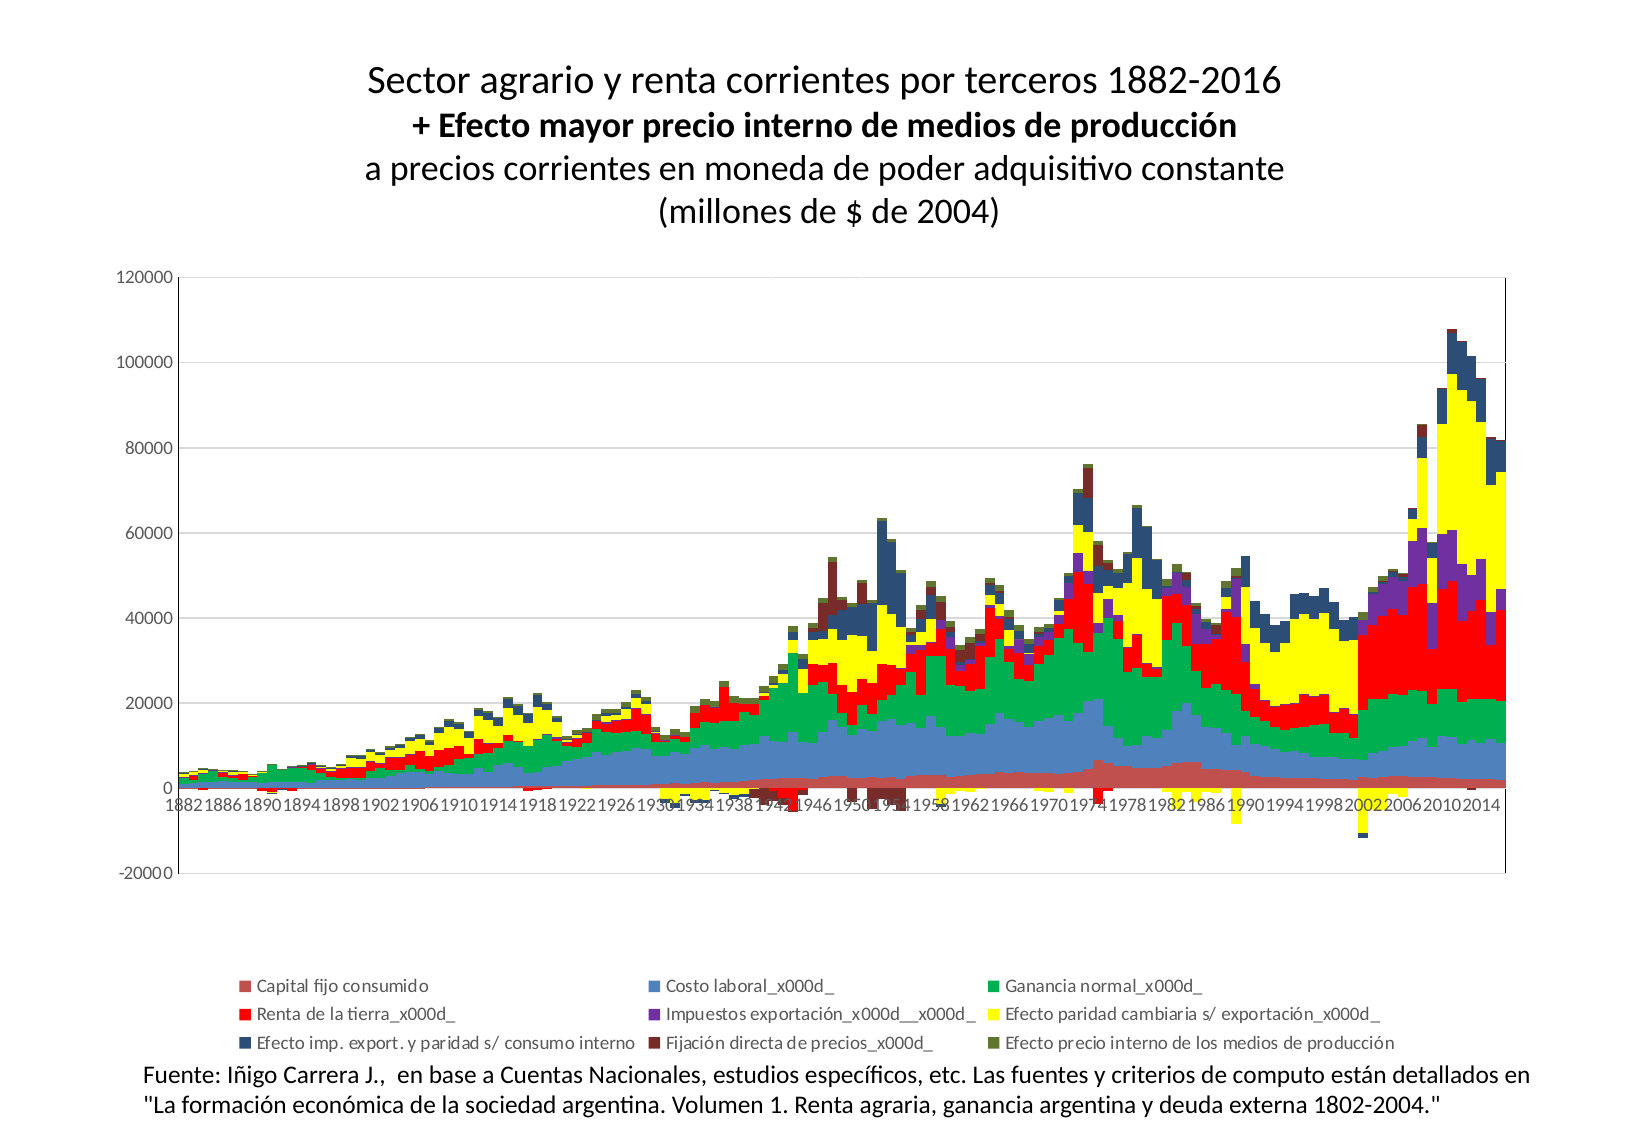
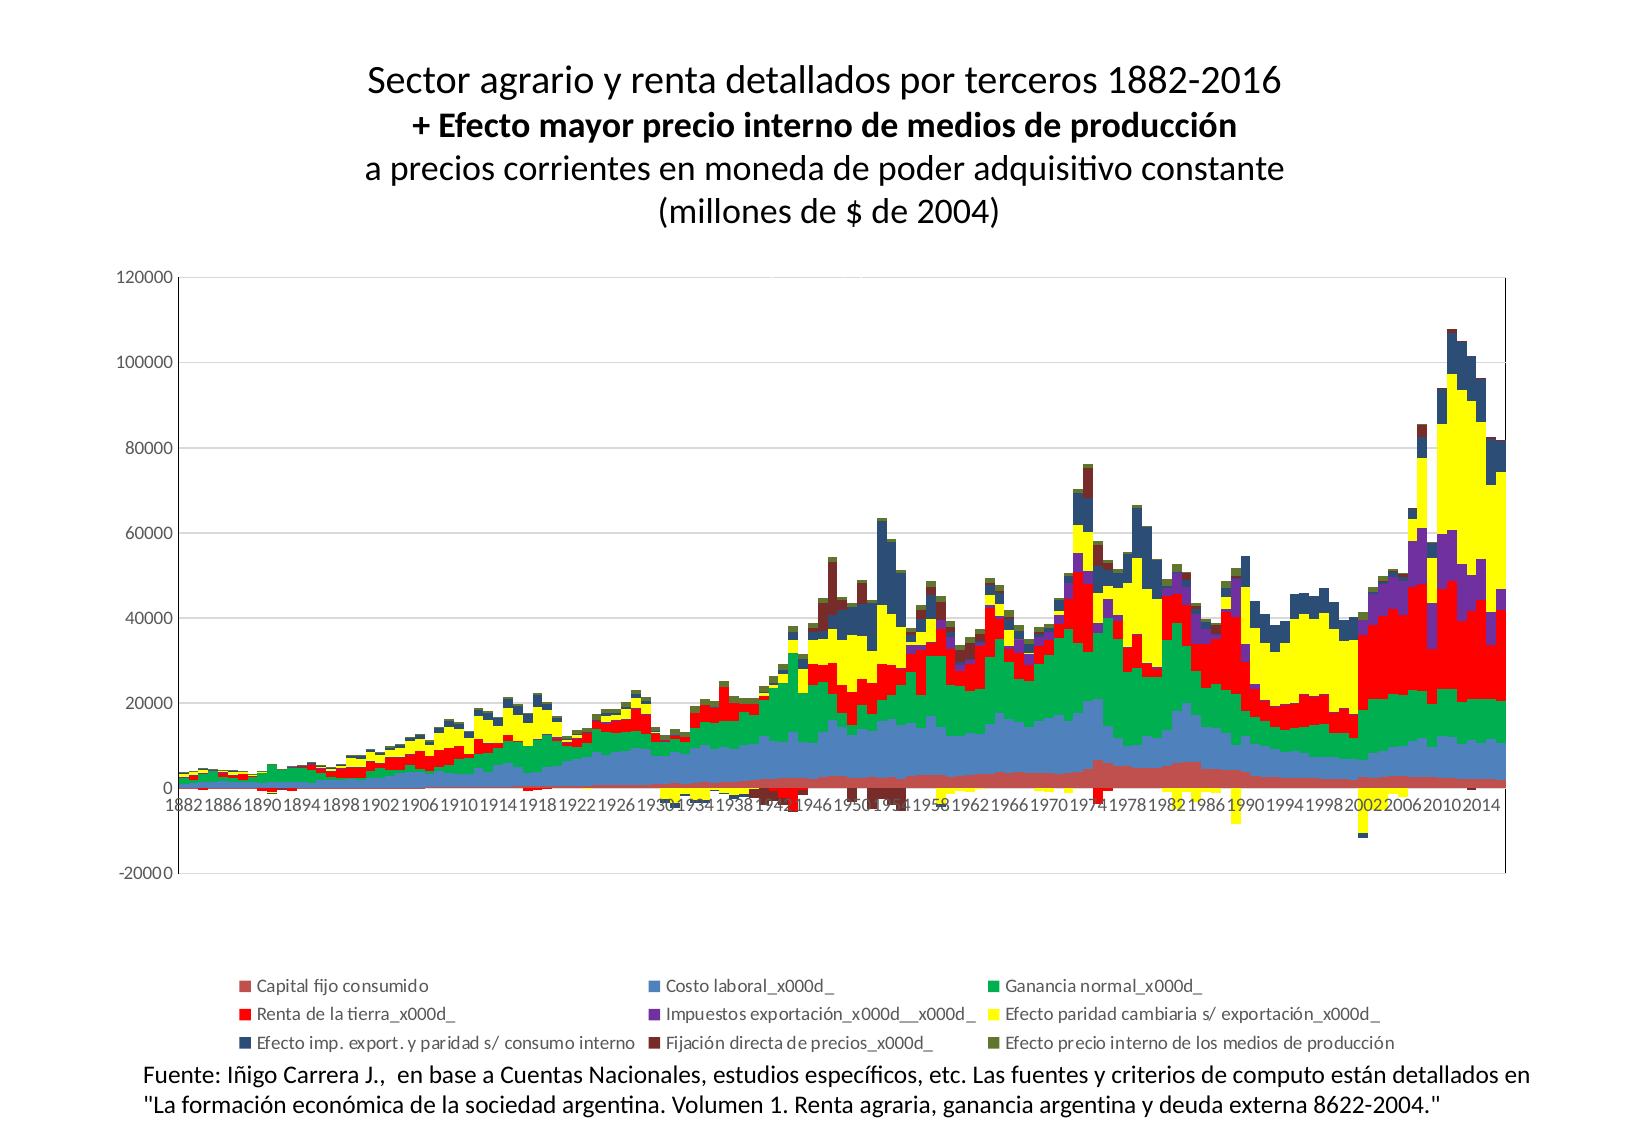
renta corrientes: corrientes -> detallados (808, 80)
1802-2004: 1802-2004 -> 8622-2004 (1377, 1106)
